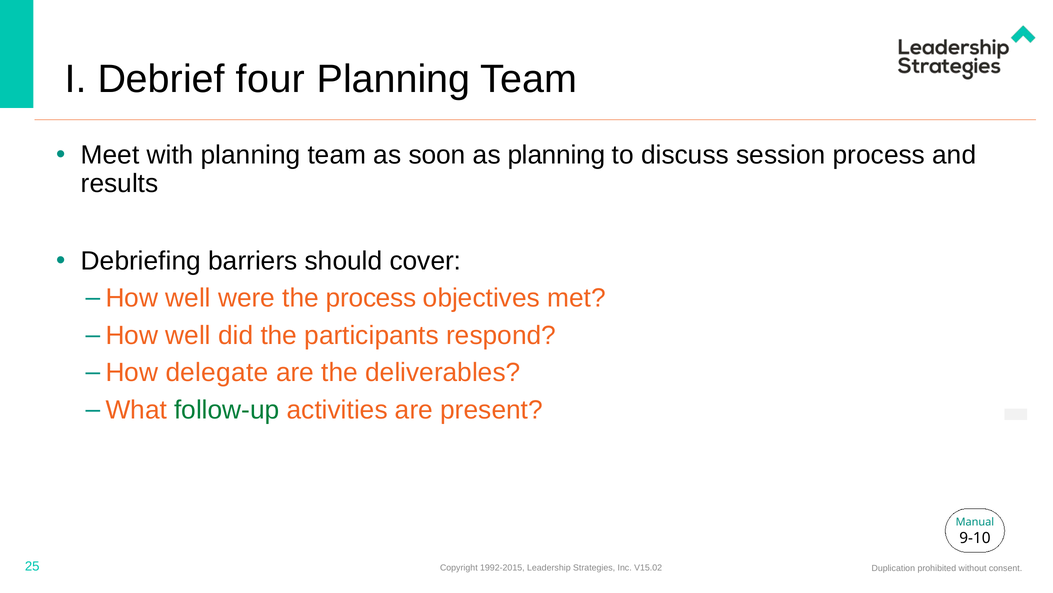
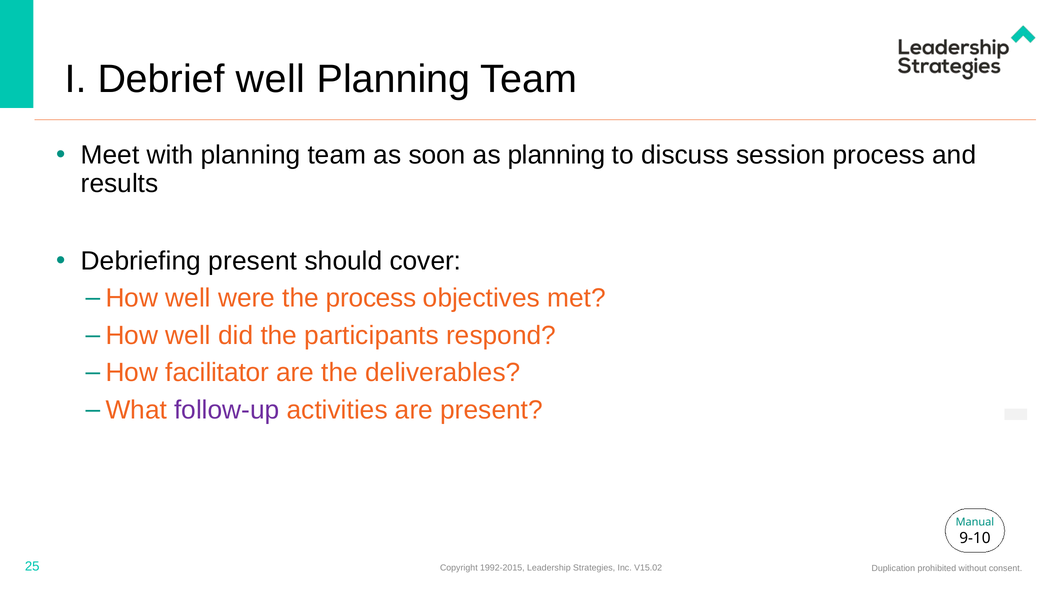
Debrief four: four -> well (270, 79)
Debriefing barriers: barriers -> present (253, 261)
delegate: delegate -> facilitator (217, 372)
follow-up colour: green -> purple (227, 409)
